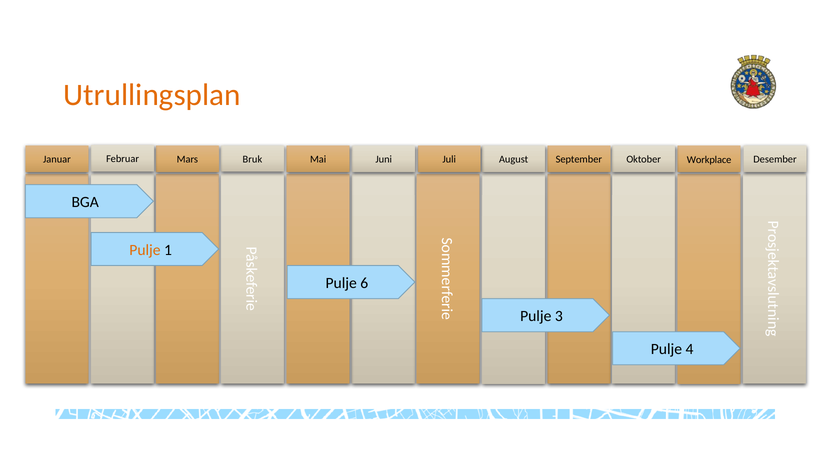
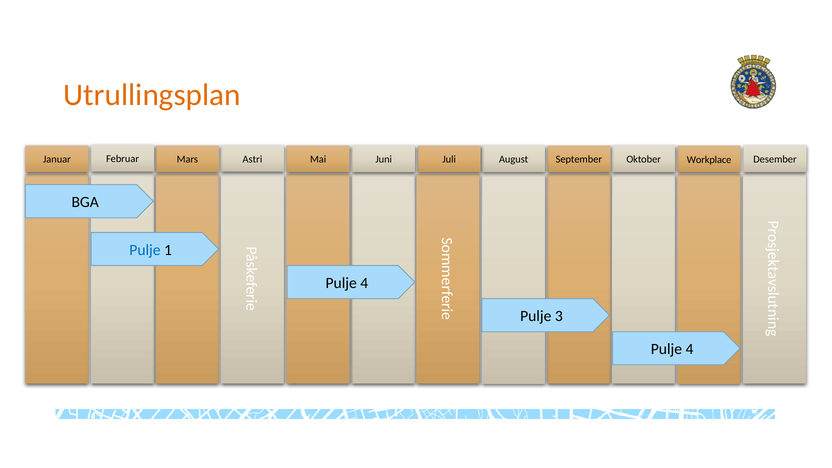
Bruk: Bruk -> Astri (252, 159)
Pulje colour: orange -> blue (145, 250)
6: 6 -> 4 (364, 283)
